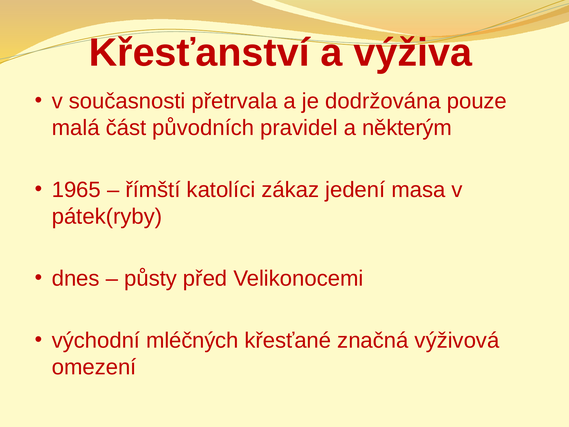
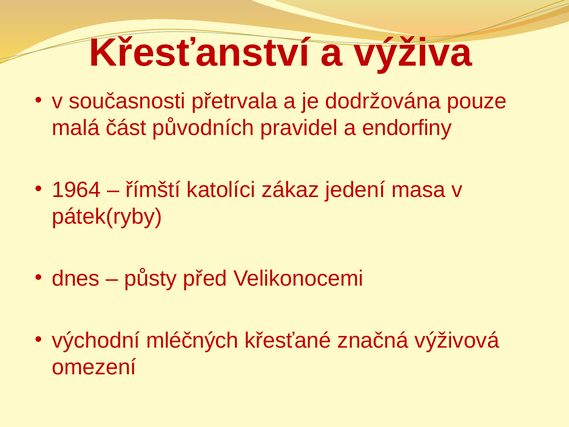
některým: některým -> endorfiny (407, 128)
1965: 1965 -> 1964 (76, 190)
